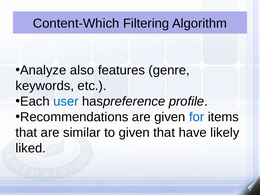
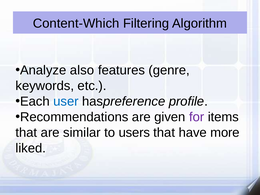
for colour: blue -> purple (197, 117)
to given: given -> users (134, 133)
likely: likely -> more (225, 133)
